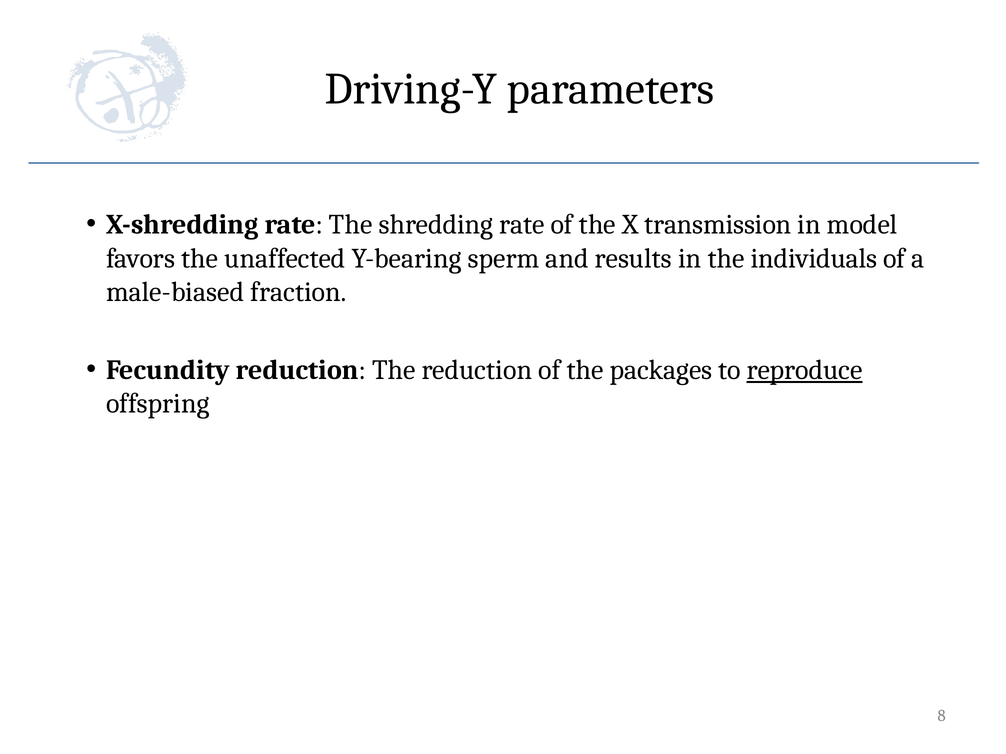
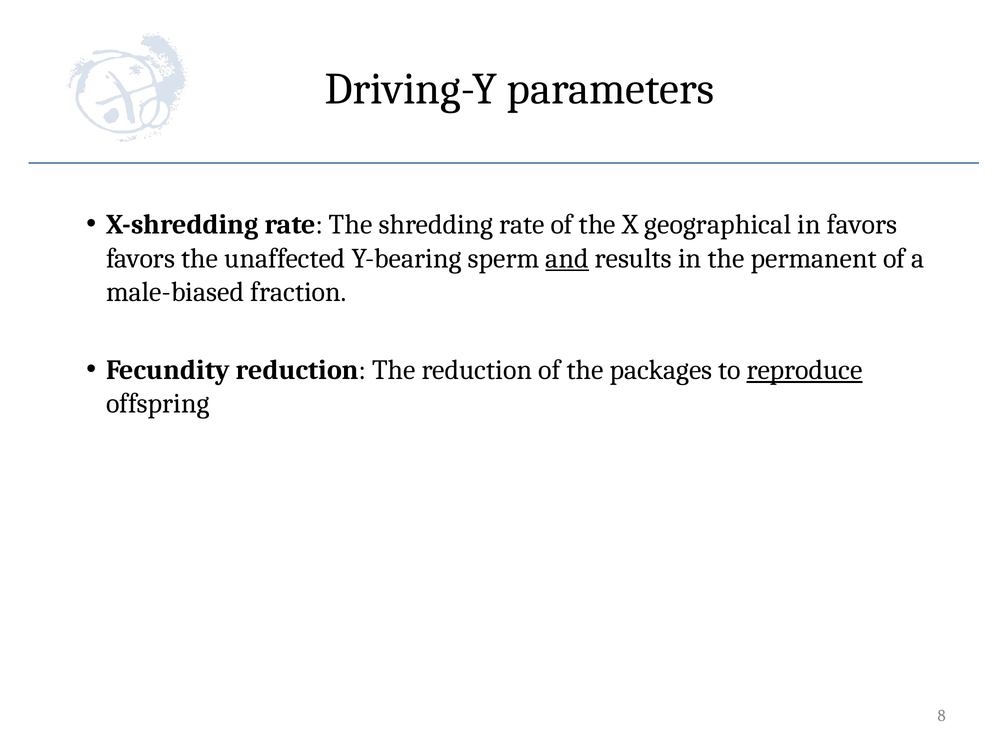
transmission: transmission -> geographical (718, 225)
in model: model -> favors (862, 225)
and underline: none -> present (567, 258)
individuals: individuals -> permanent (814, 258)
